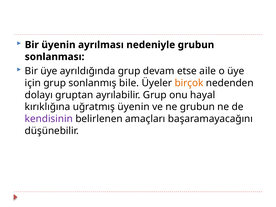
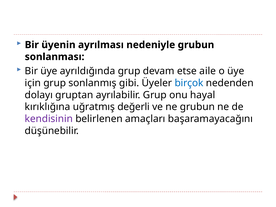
bile: bile -> gibi (129, 83)
birçok colour: orange -> blue (189, 83)
uğratmış üyenin: üyenin -> değerli (134, 107)
